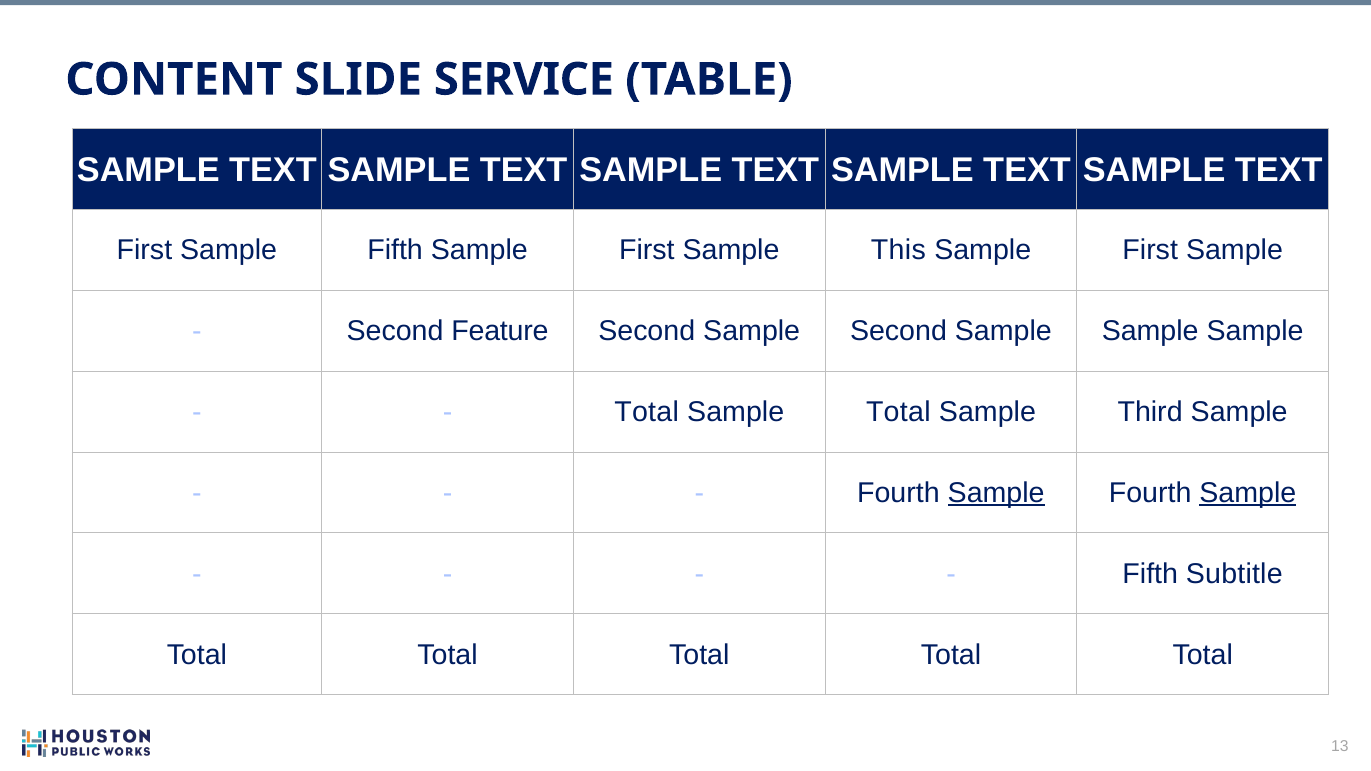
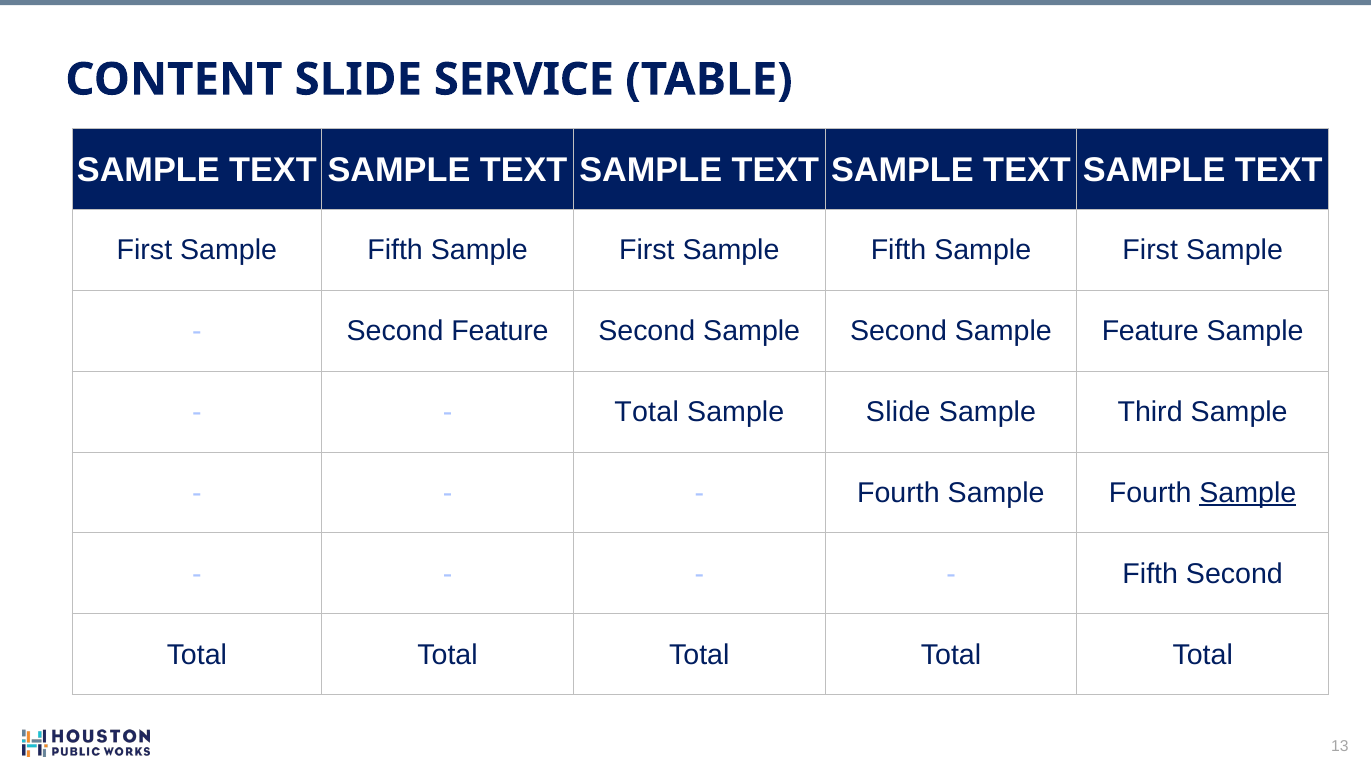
Sample First Sample This: This -> Fifth (899, 251)
Second Sample Sample: Sample -> Feature (1150, 331)
Sample Total: Total -> Slide (898, 412)
Sample underline: present -> none (996, 493)
Fifth Subtitle: Subtitle -> Second (1234, 574)
